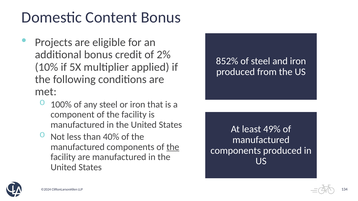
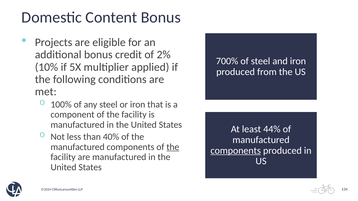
852%: 852% -> 700% (227, 61)
49%: 49% -> 44% (272, 129)
components underline: none -> present (236, 151)
